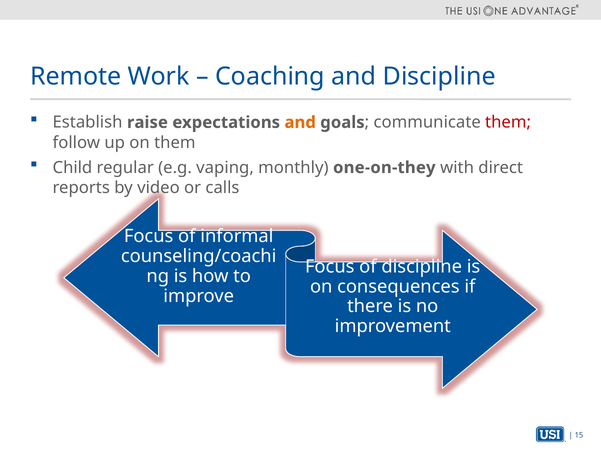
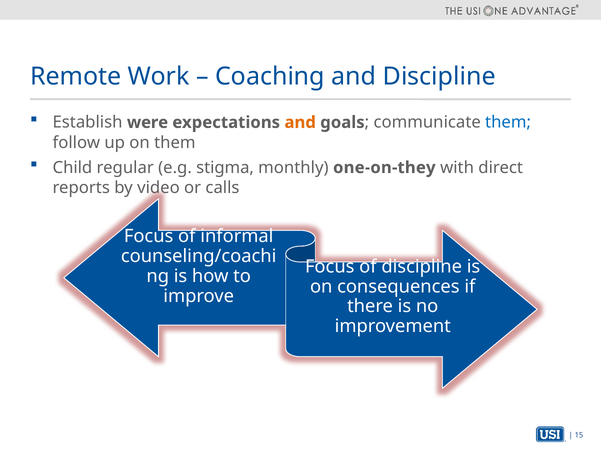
raise: raise -> were (148, 122)
them colour: red -> blue (508, 122)
vaping: vaping -> stigma (225, 167)
